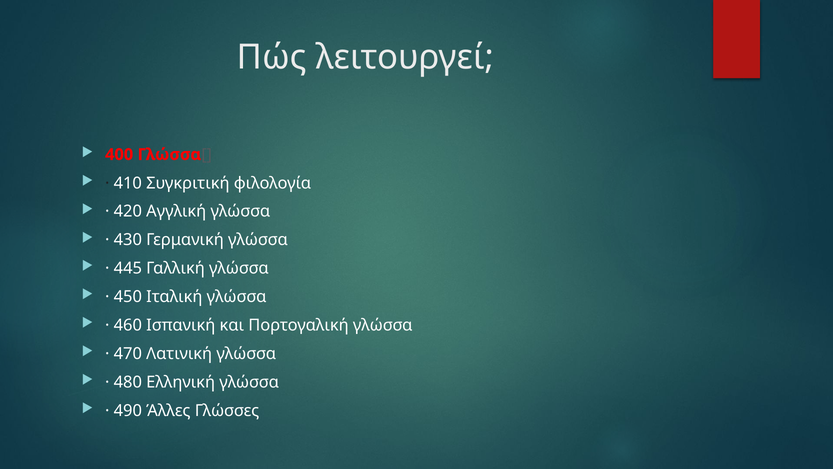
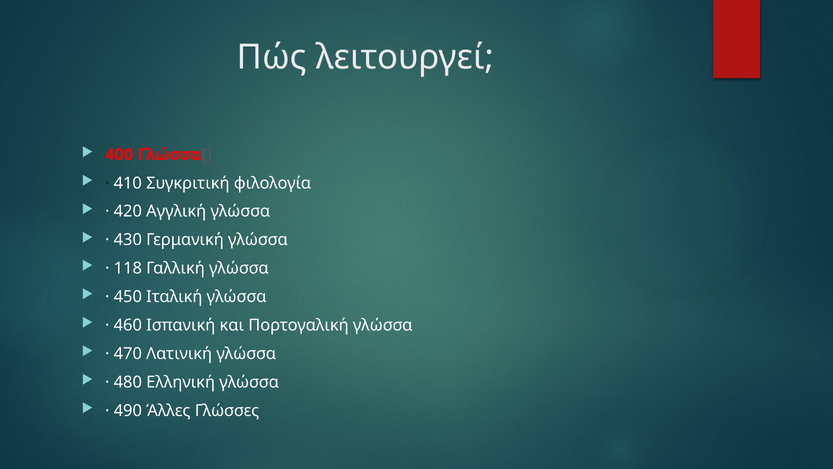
445: 445 -> 118 (128, 268)
